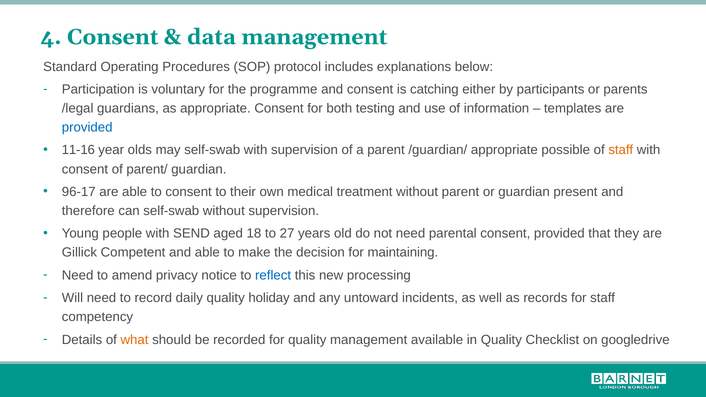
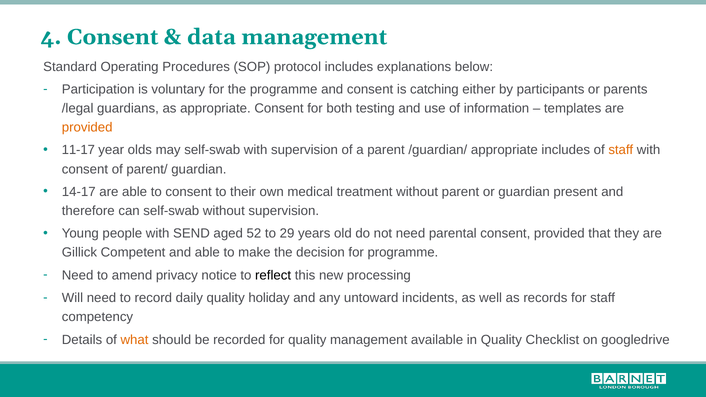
provided colour: blue -> orange (87, 127)
11-16: 11-16 -> 11-17 (78, 150)
appropriate possible: possible -> includes (566, 150)
96-17: 96-17 -> 14-17 (79, 192)
18: 18 -> 52 (254, 234)
27: 27 -> 29 (287, 234)
for maintaining: maintaining -> programme (403, 253)
reflect colour: blue -> black (273, 275)
